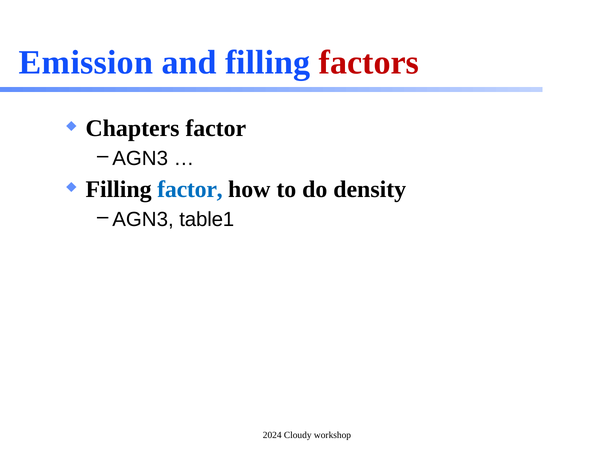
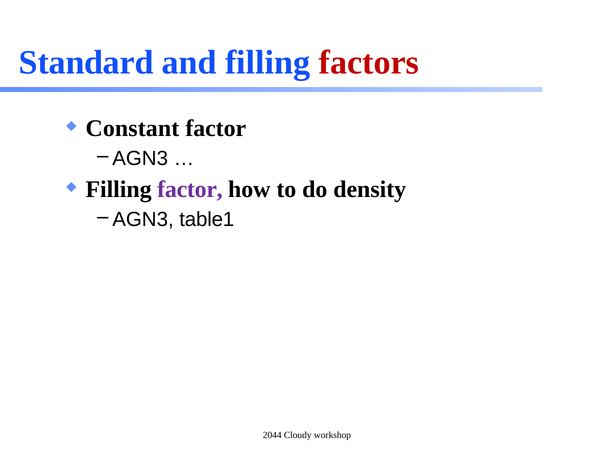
Emission: Emission -> Standard (86, 63)
Chapters: Chapters -> Constant (132, 128)
factor colour: blue -> purple (190, 190)
2024: 2024 -> 2044 (272, 436)
